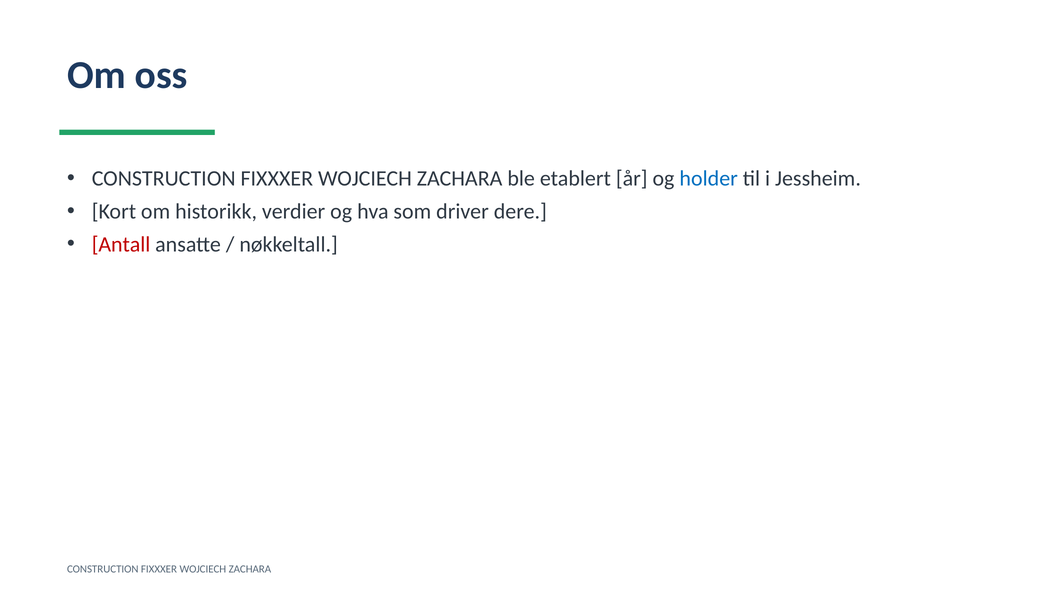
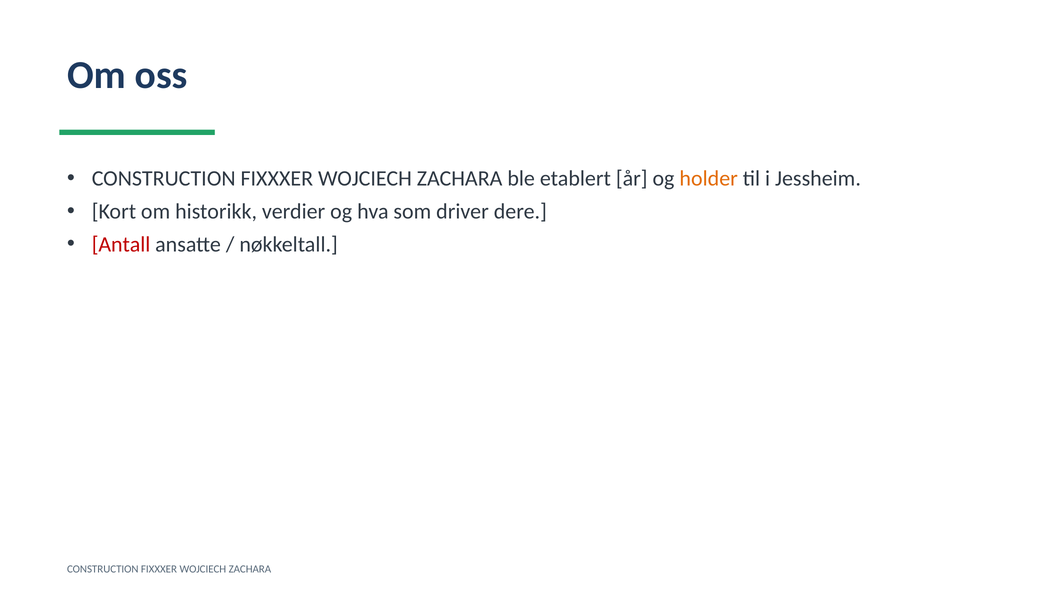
holder colour: blue -> orange (709, 179)
